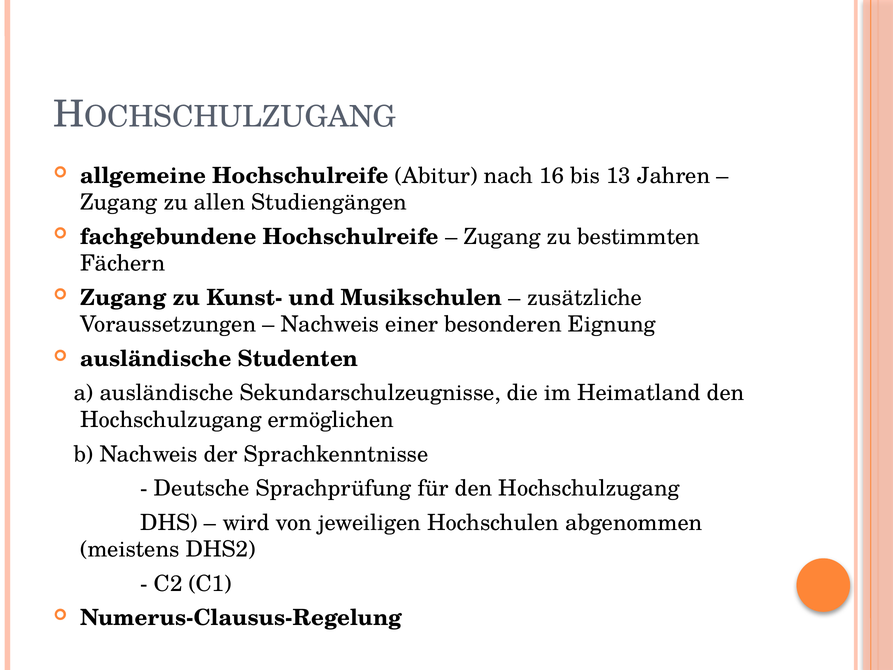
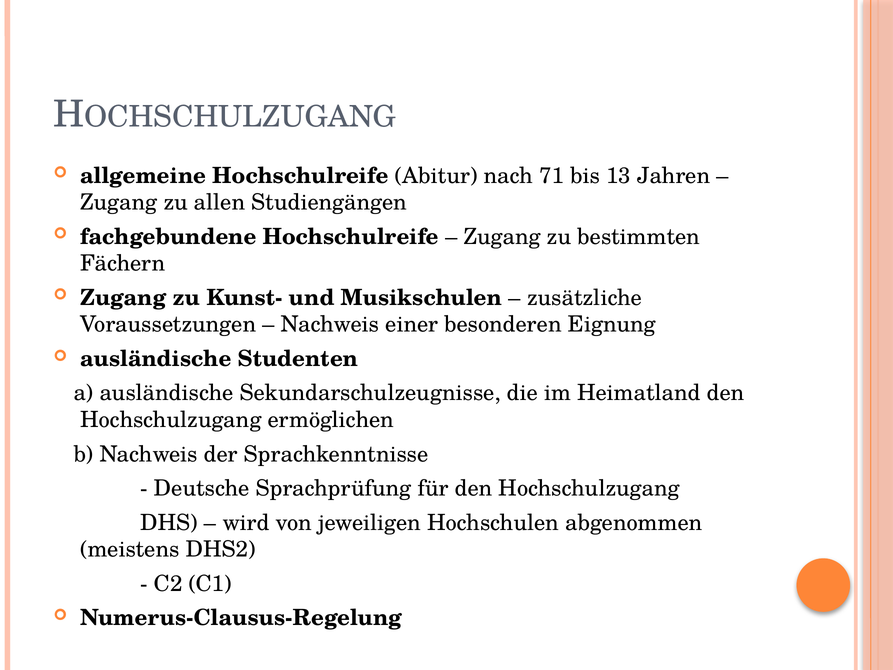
16: 16 -> 71 (552, 176)
